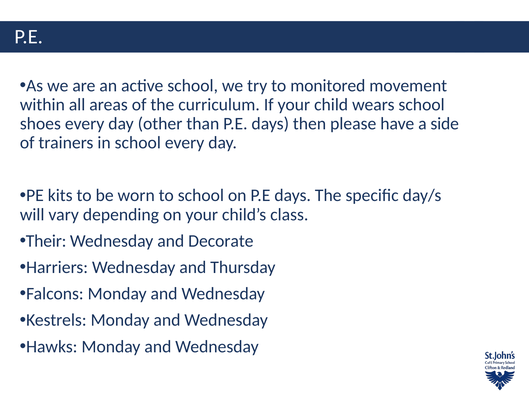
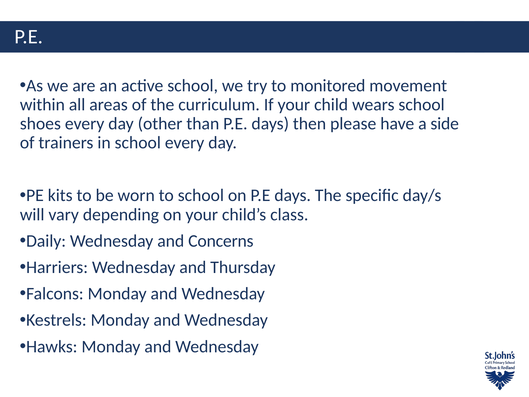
Their: Their -> Daily (46, 241)
Decorate: Decorate -> Concerns (221, 241)
